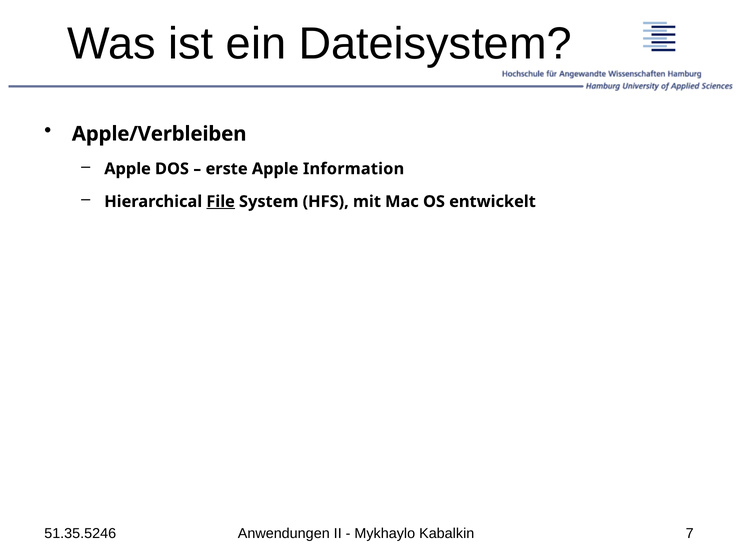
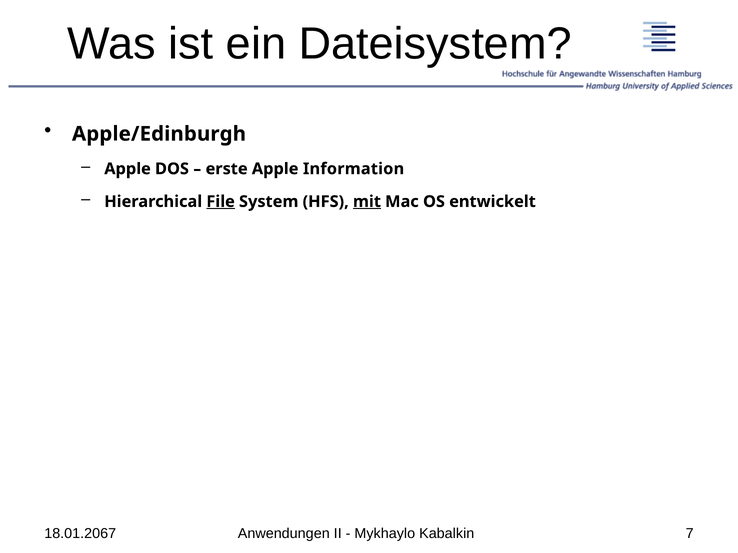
Apple/Verbleiben: Apple/Verbleiben -> Apple/Edinburgh (159, 134)
mit underline: none -> present (367, 202)
51.35.5246: 51.35.5246 -> 18.01.2067 (80, 534)
